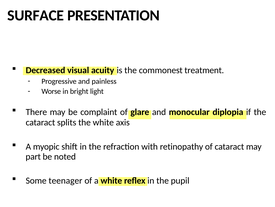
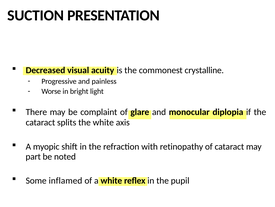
SURFACE: SURFACE -> SUCTION (36, 15)
treatment: treatment -> crystalline (204, 70)
teenager: teenager -> inflamed (65, 180)
